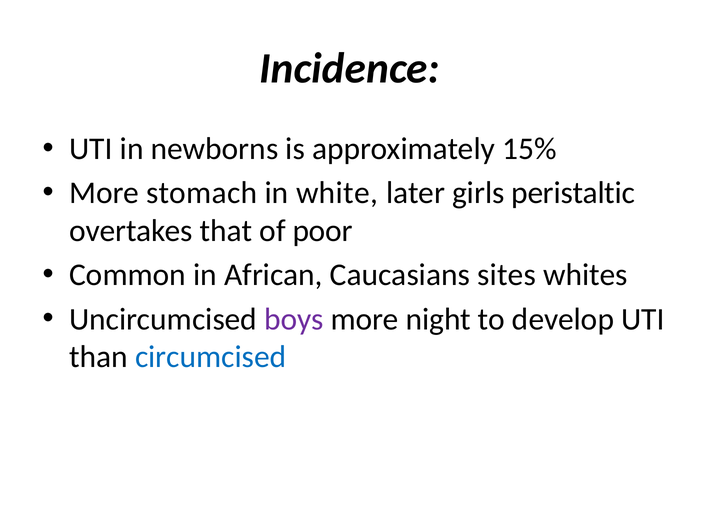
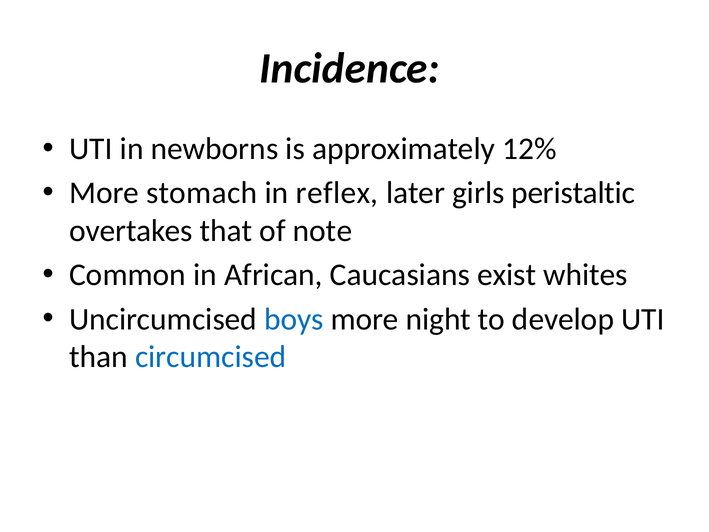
15%: 15% -> 12% (530, 149)
white: white -> reflex (337, 193)
poor: poor -> note (322, 231)
sites: sites -> exist (507, 275)
boys colour: purple -> blue (294, 319)
